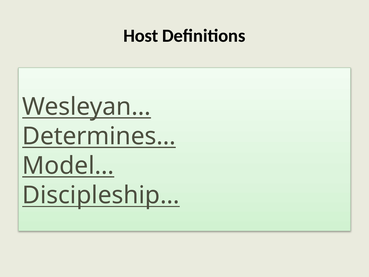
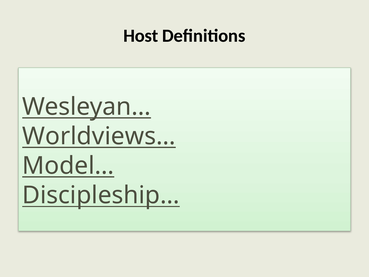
Determines…: Determines… -> Worldviews… (99, 136)
